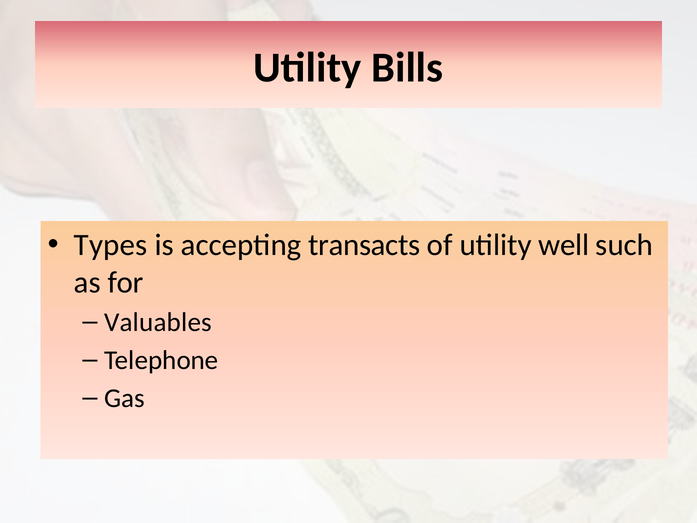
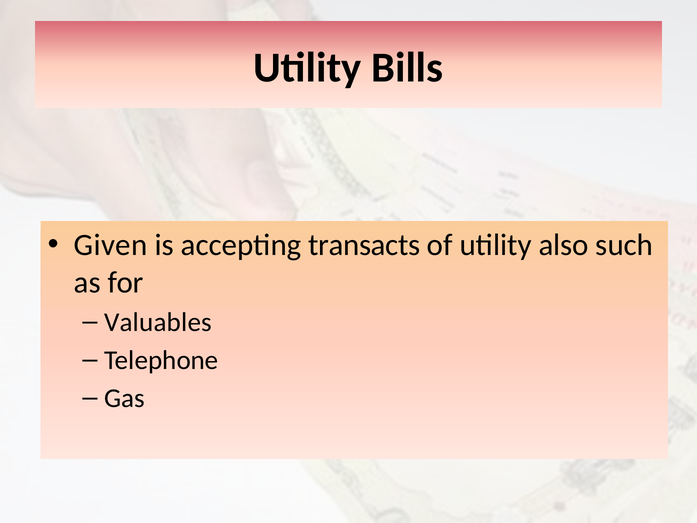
Types: Types -> Given (111, 245)
well: well -> also (564, 245)
